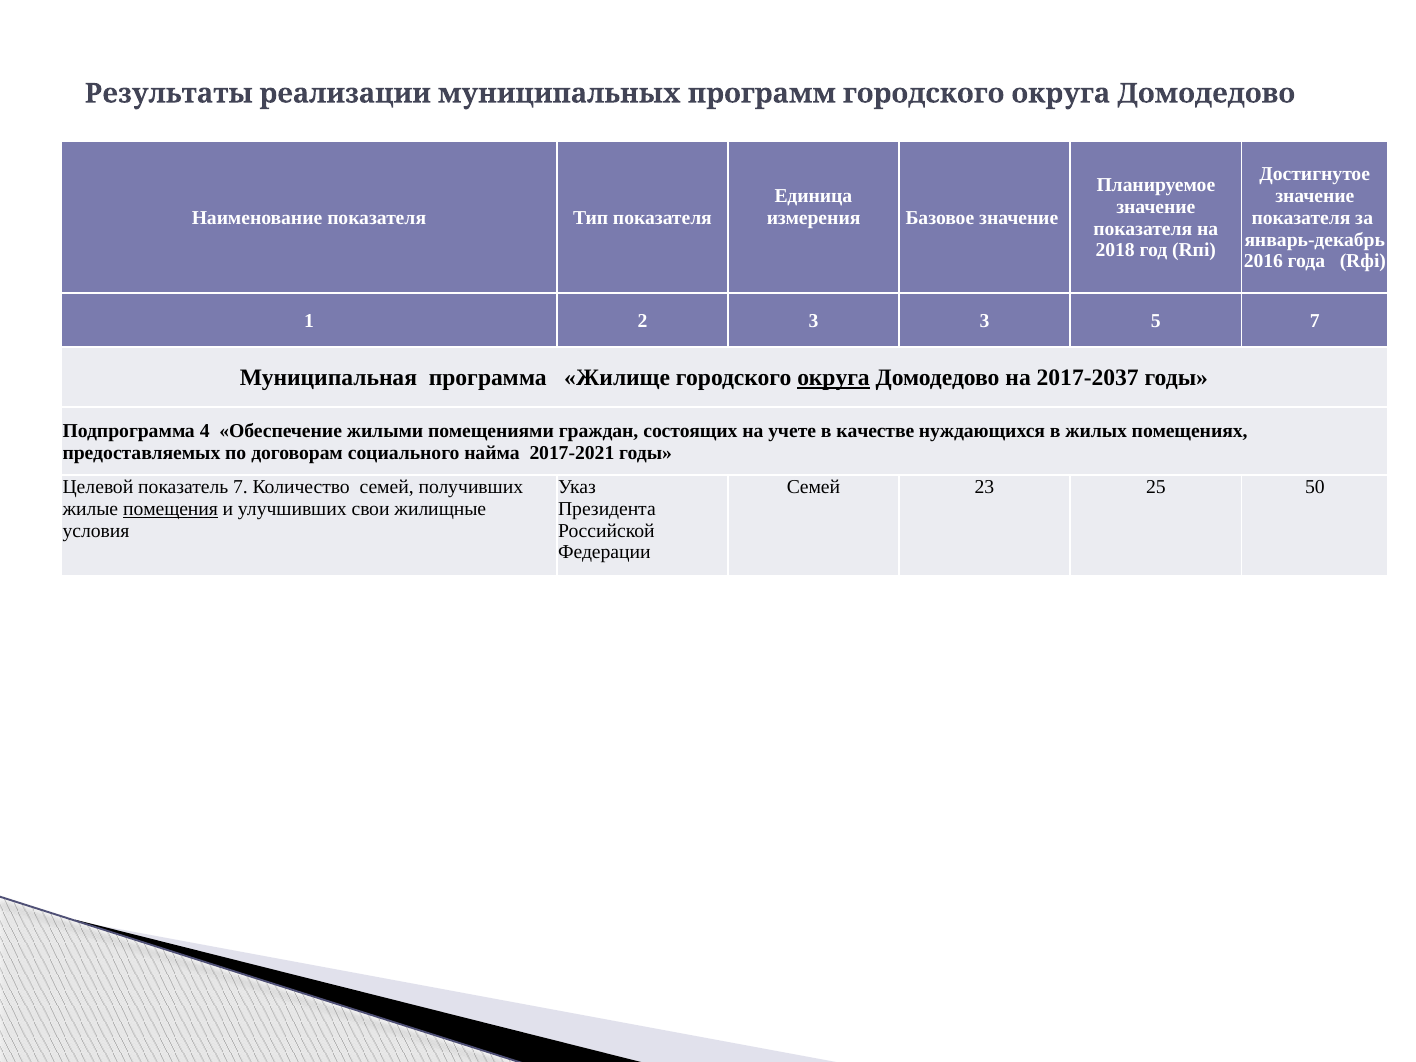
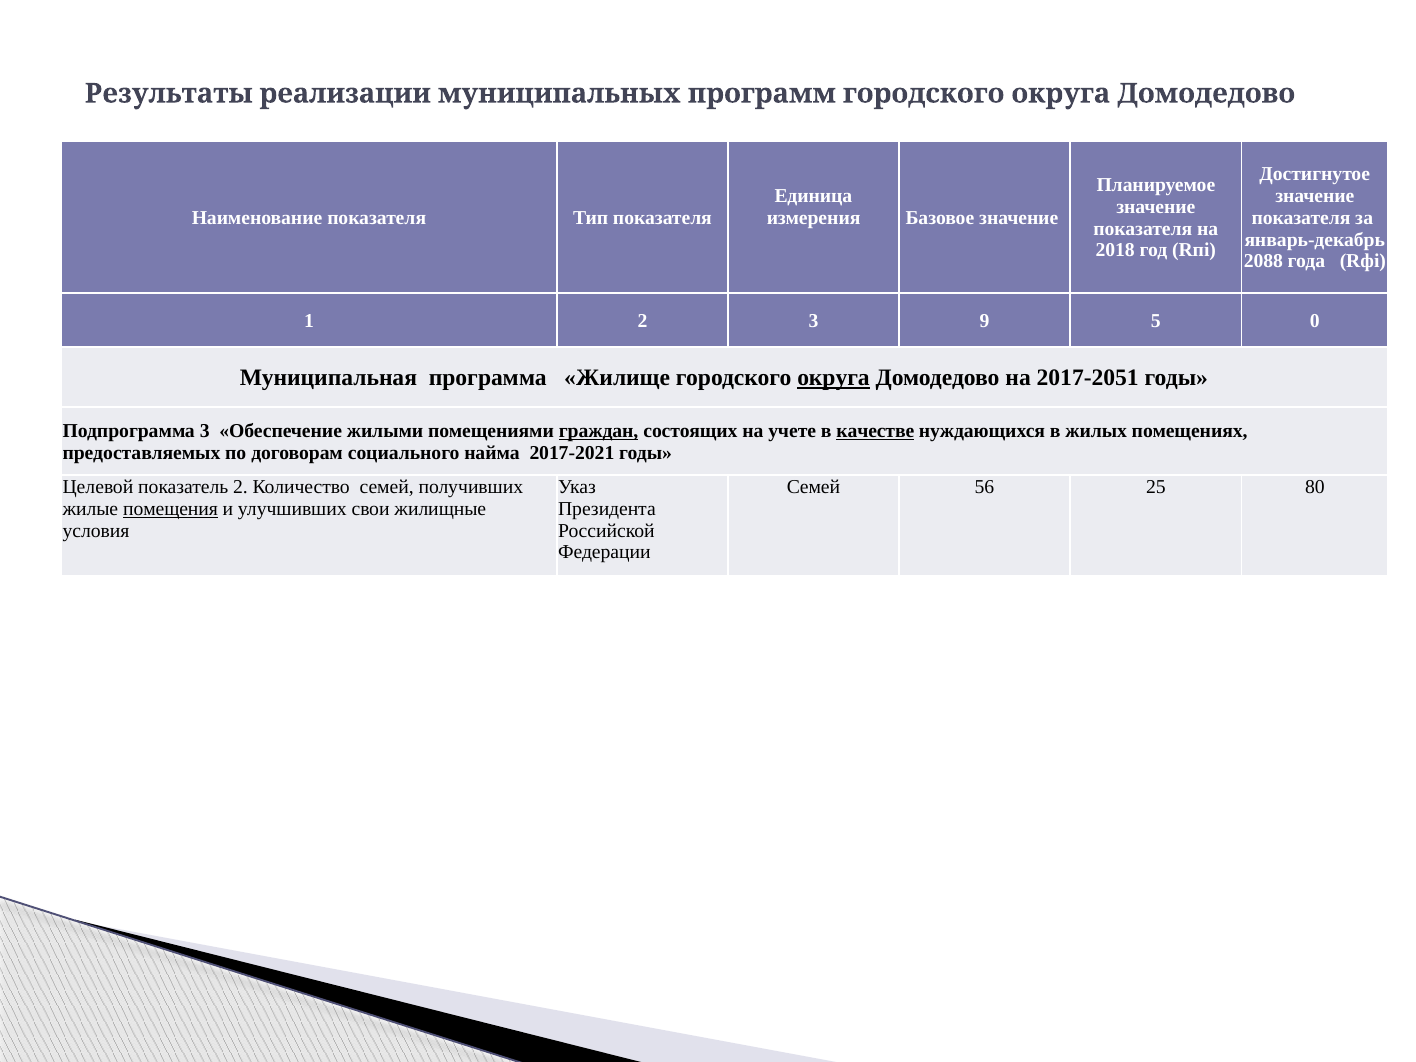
2016: 2016 -> 2088 (1263, 261)
3 3: 3 -> 9 (985, 321)
5 7: 7 -> 0 (1315, 321)
2017-2037: 2017-2037 -> 2017-2051 (1088, 378)
Подпрограмма 4: 4 -> 3 (205, 431)
граждан underline: none -> present (599, 431)
качестве underline: none -> present (875, 431)
показатель 7: 7 -> 2 (240, 487)
23: 23 -> 56 (985, 487)
50: 50 -> 80 (1315, 487)
